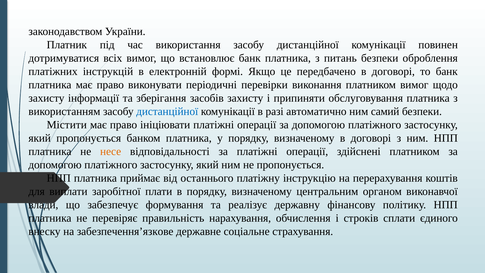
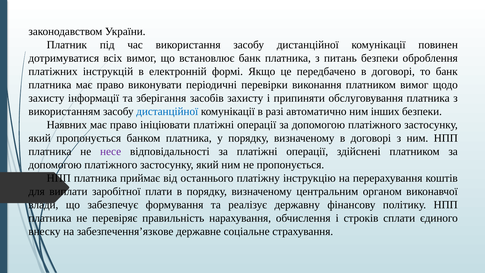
самий: самий -> інших (385, 111)
Містити: Містити -> Наявних (67, 125)
несе colour: orange -> purple (111, 151)
